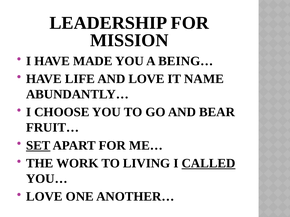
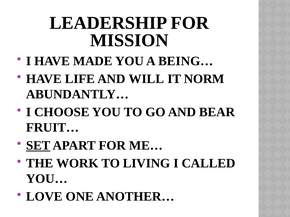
AND LOVE: LOVE -> WILL (146, 79)
NAME: NAME -> NORM (204, 79)
CALLED underline: present -> none (209, 164)
